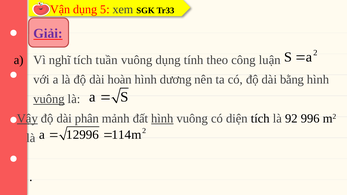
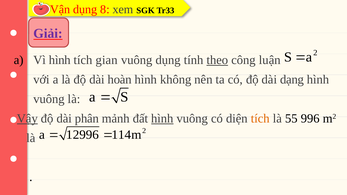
5: 5 -> 8 (105, 9)
Vì nghĩ: nghĩ -> hình (60, 60)
tuần: tuần -> gian (107, 60)
theo underline: none -> present (217, 60)
dương: dương -> không (176, 80)
bằng: bằng -> dạng (292, 80)
vuông underline: present -> none (49, 99)
tích colour: black -> orange (260, 119)
92: 92 -> 55 (291, 119)
